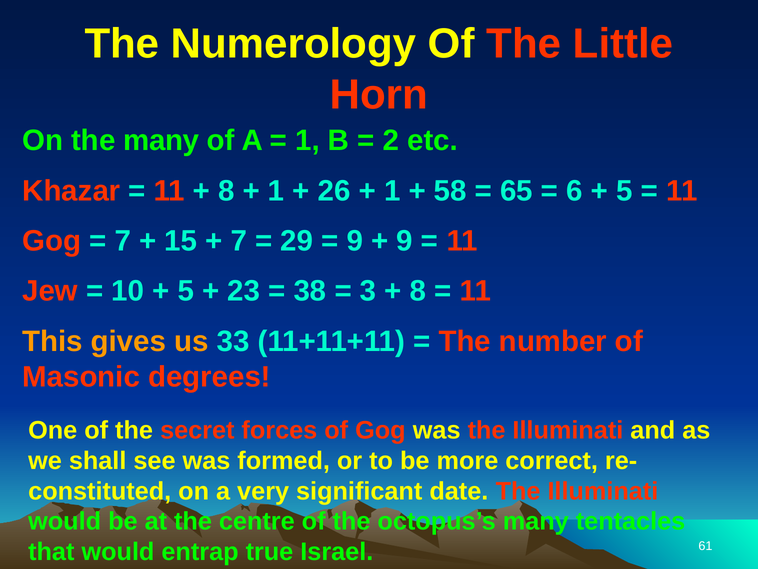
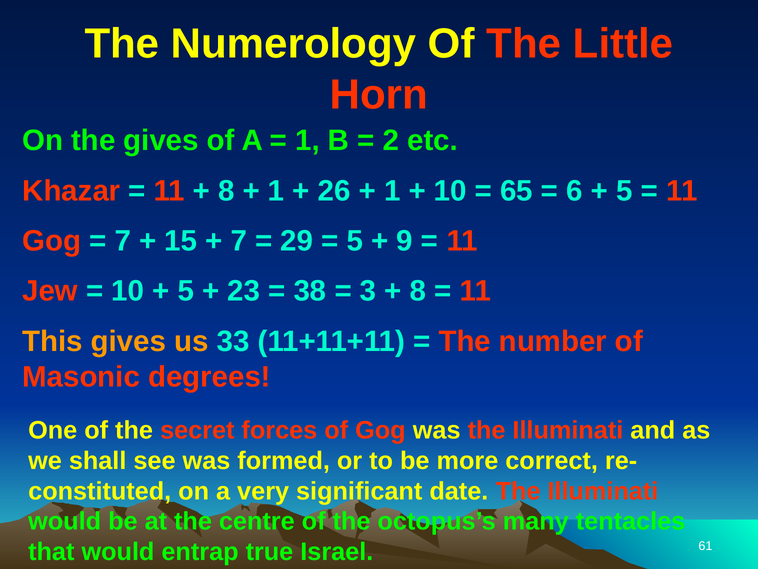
the many: many -> gives (161, 141)
58: 58 -> 10 (450, 191)
9: 9 -> 5 (355, 241)
